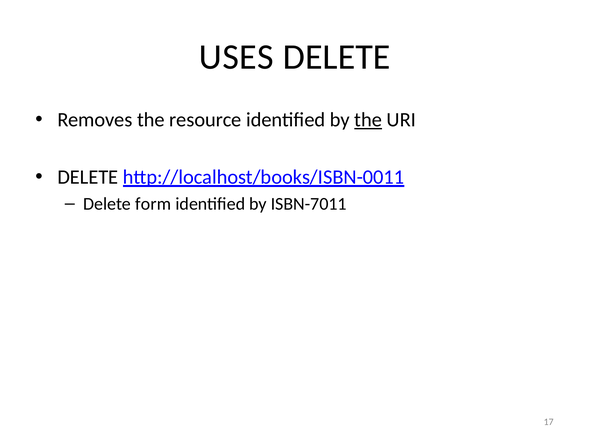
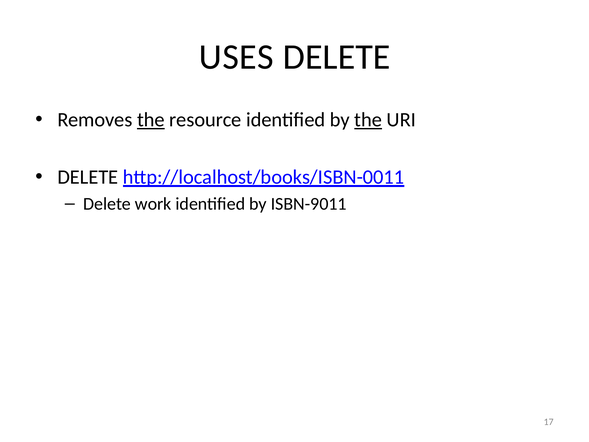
the underline: none -> present (151, 120)
form: form -> work (153, 204)
ISBN-7011: ISBN-7011 -> ISBN-9011 (309, 204)
